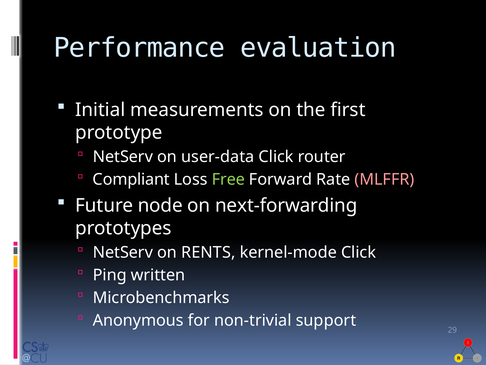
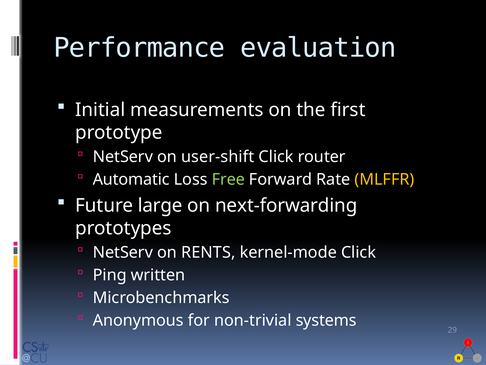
user-data: user-data -> user-shift (218, 157)
Compliant: Compliant -> Automatic (131, 179)
MLFFR colour: pink -> yellow (384, 179)
node: node -> large (160, 205)
support: support -> systems (326, 320)
